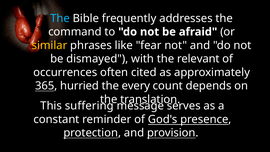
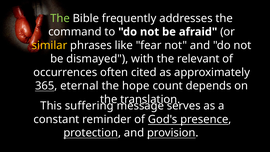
The colour: light blue -> light green (60, 18)
hurried: hurried -> eternal (79, 86)
every: every -> hope (136, 86)
